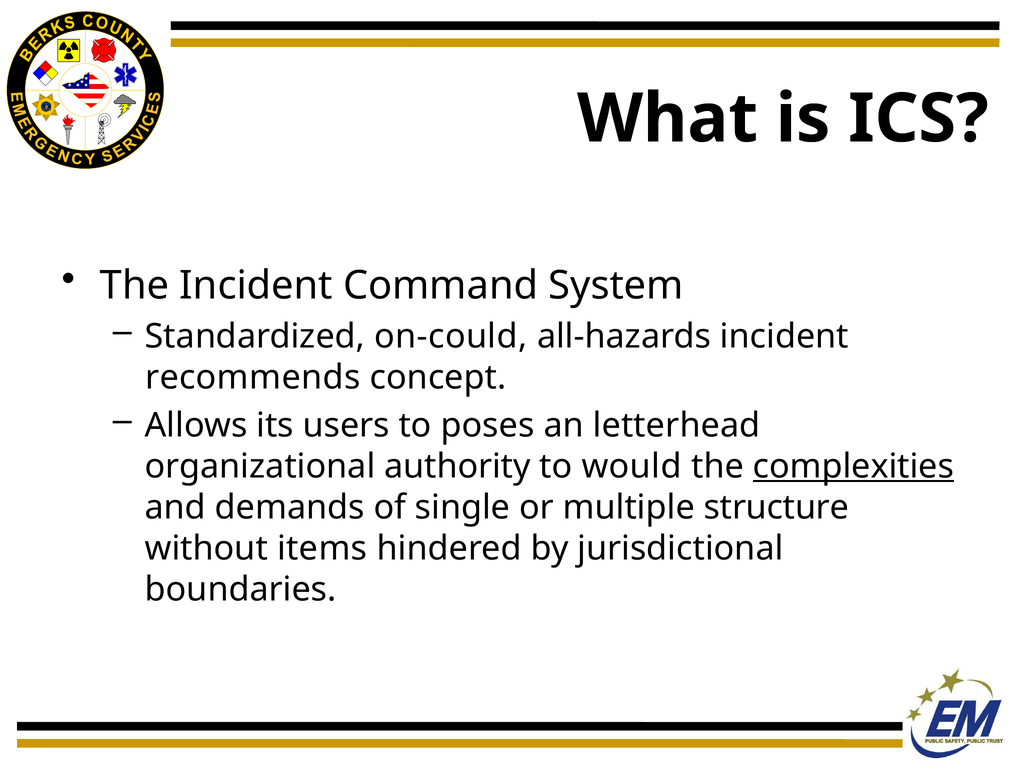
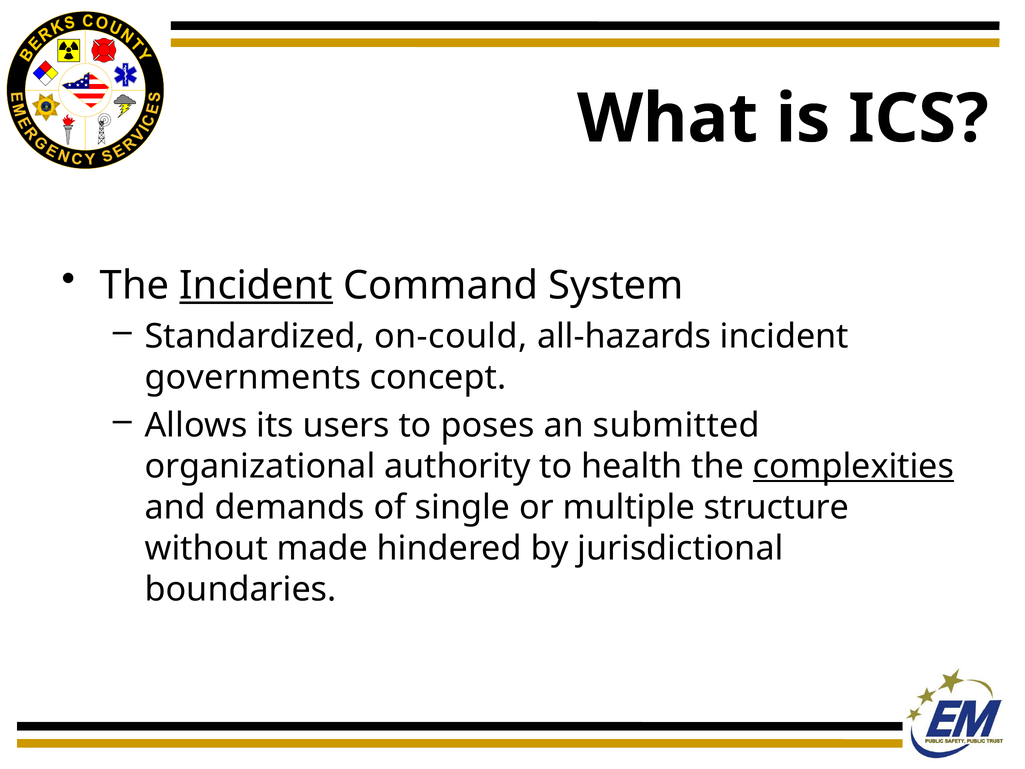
Incident underline: none -> present (256, 285)
recommends: recommends -> governments (253, 377)
letterhead: letterhead -> submitted (676, 425)
would: would -> health (632, 466)
items: items -> made (322, 548)
